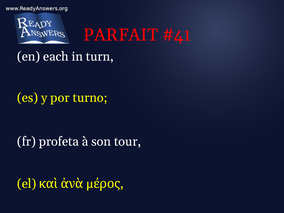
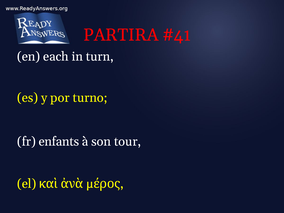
PARFAIT: PARFAIT -> PARTIRA (121, 35)
profeta: profeta -> enfants (59, 142)
